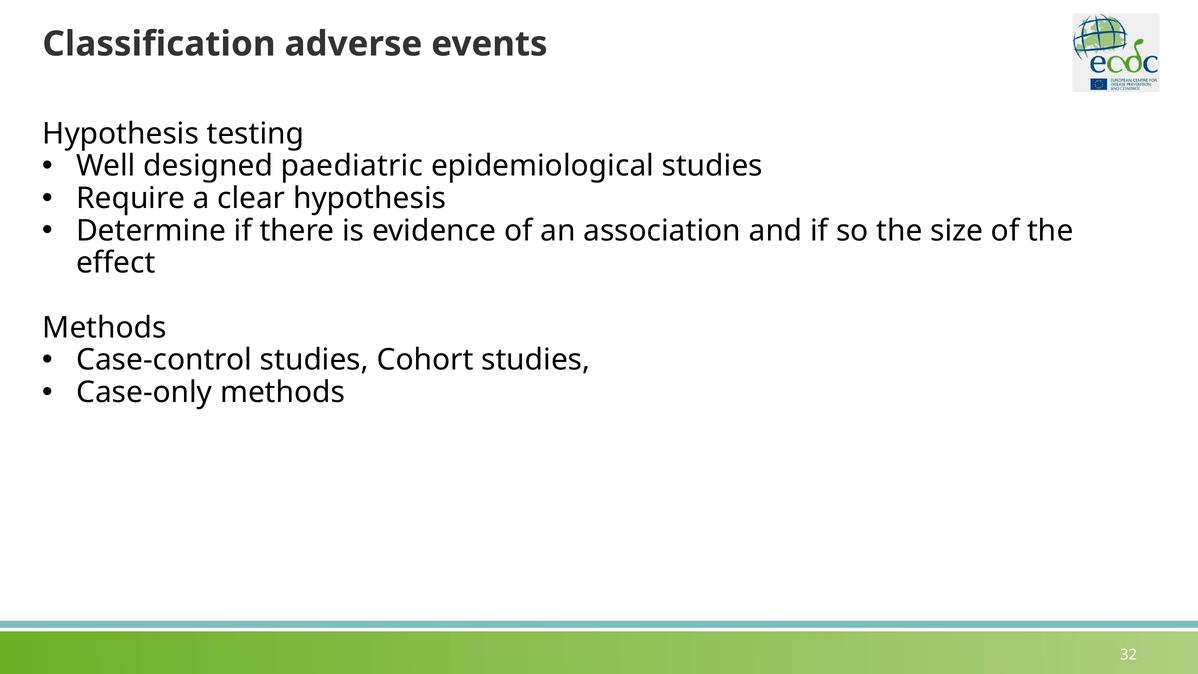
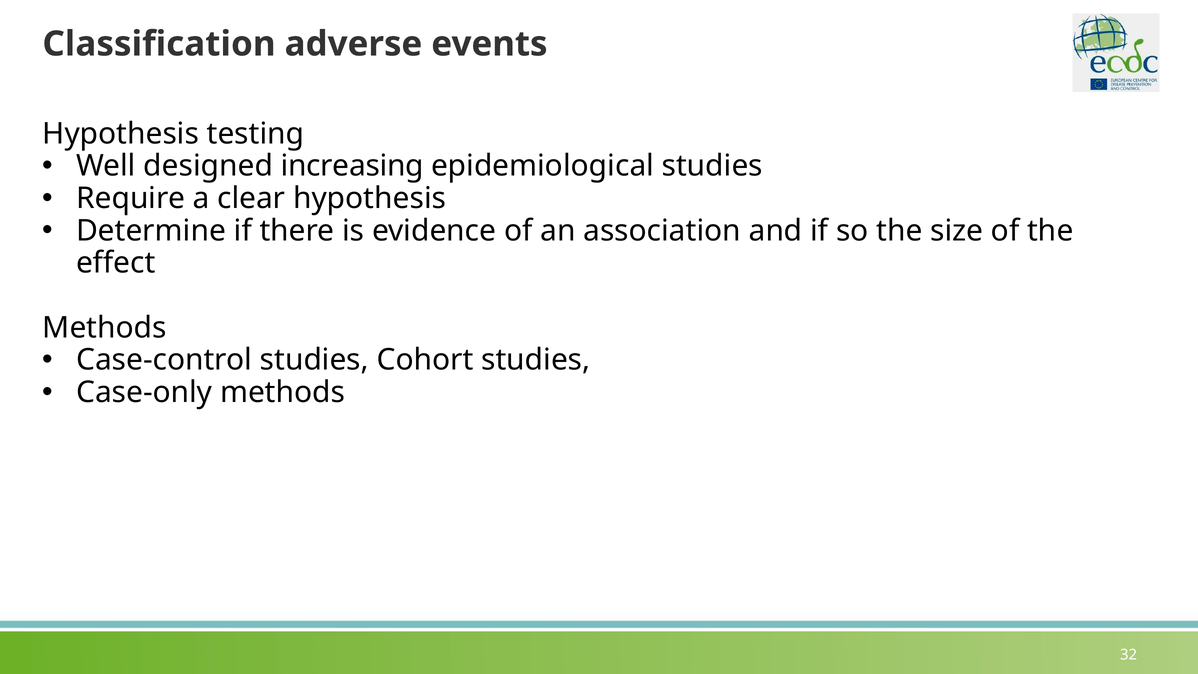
paediatric: paediatric -> increasing (352, 166)
